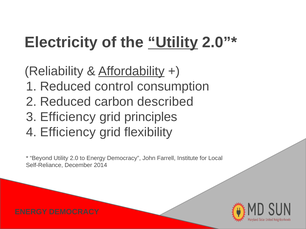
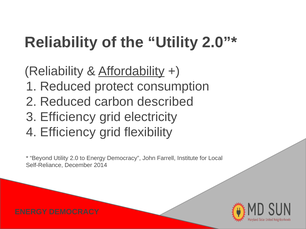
Electricity: Electricity -> Reliability (61, 42)
Utility underline: present -> none (173, 42)
control: control -> protect (114, 87)
principles: principles -> electricity (151, 117)
